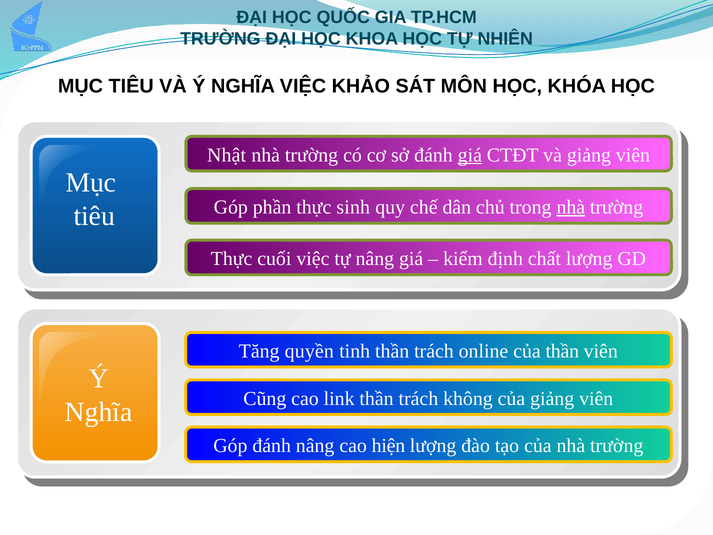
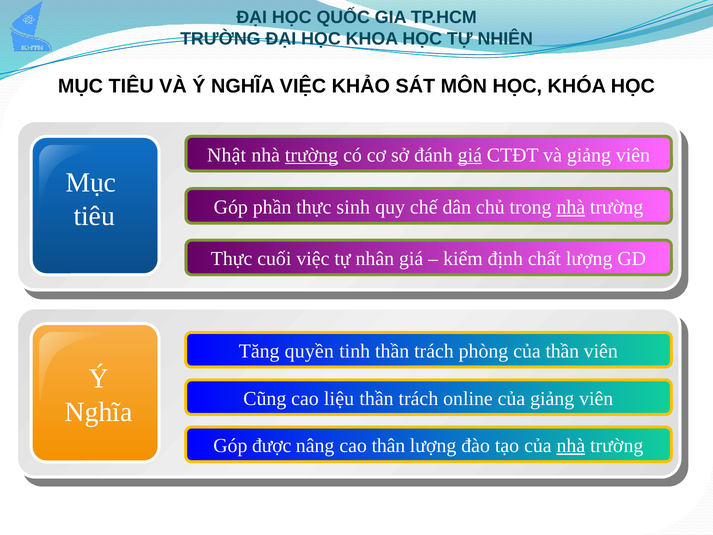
trường underline: none -> present (312, 155)
tự nâng: nâng -> nhân (375, 259)
online: online -> phòng (483, 351)
link: link -> liệu (339, 398)
không: không -> online (468, 398)
Góp đánh: đánh -> được (272, 446)
hiện: hiện -> thân (388, 446)
nhà underline: none -> present (571, 446)
